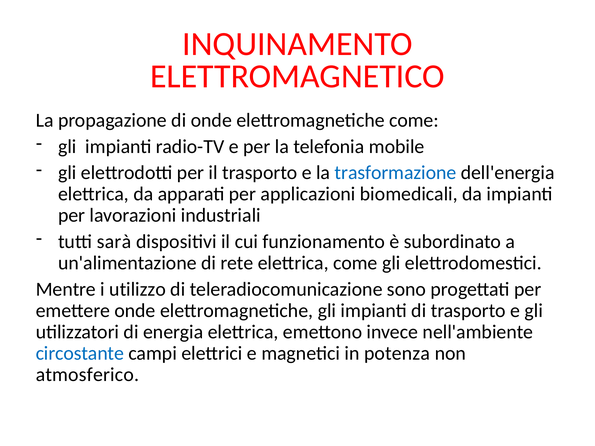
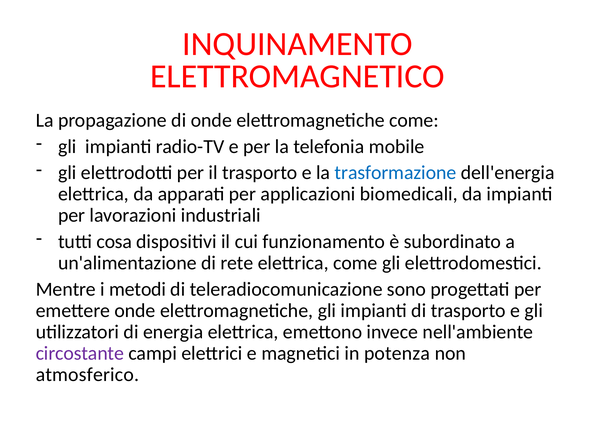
sarà: sarà -> cosa (114, 242)
utilizzo: utilizzo -> metodi (138, 289)
circostante colour: blue -> purple (80, 354)
